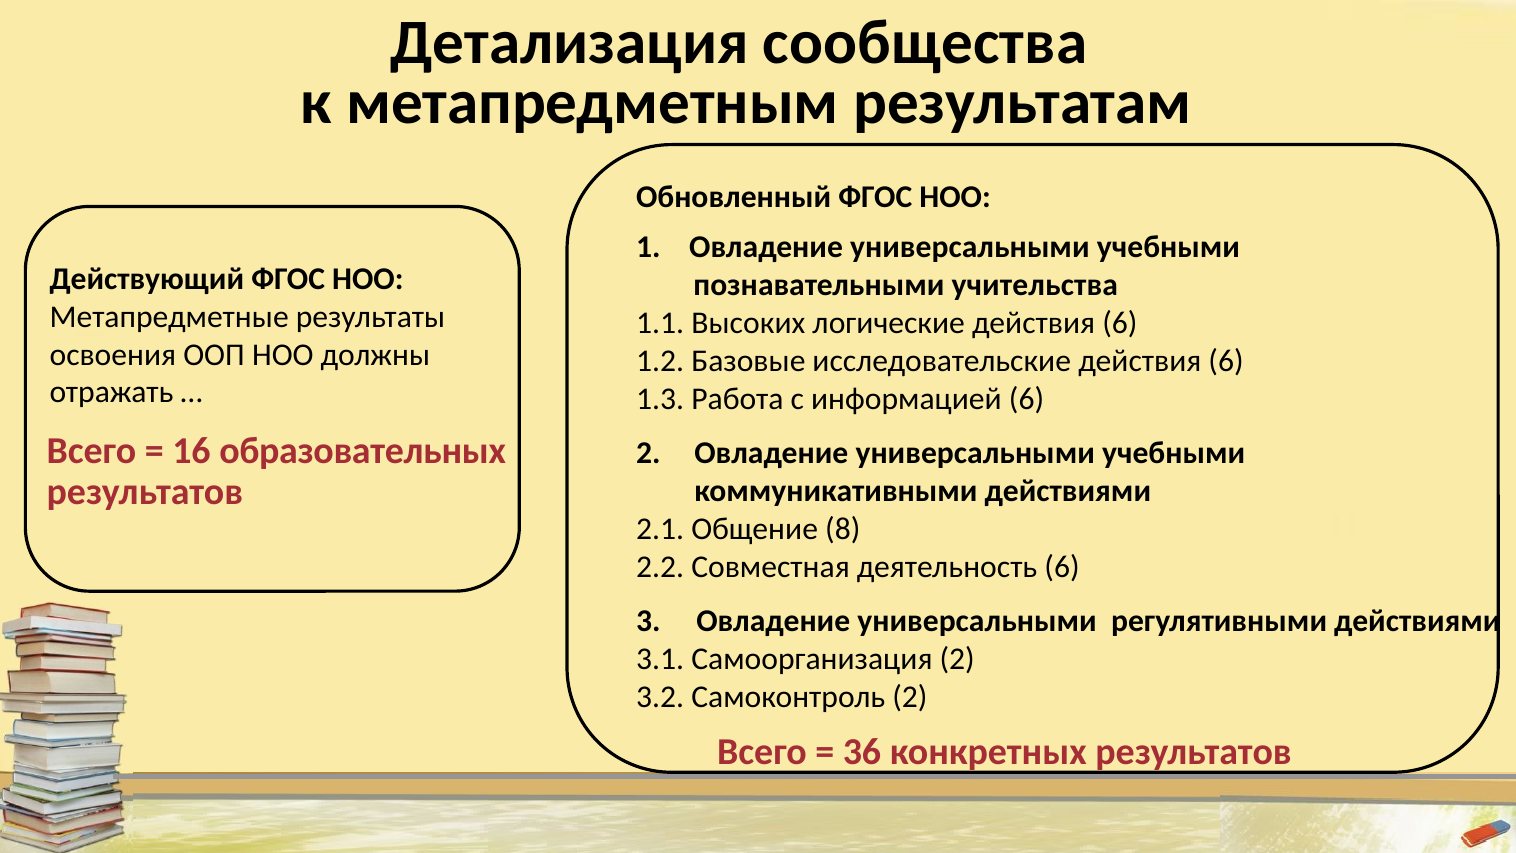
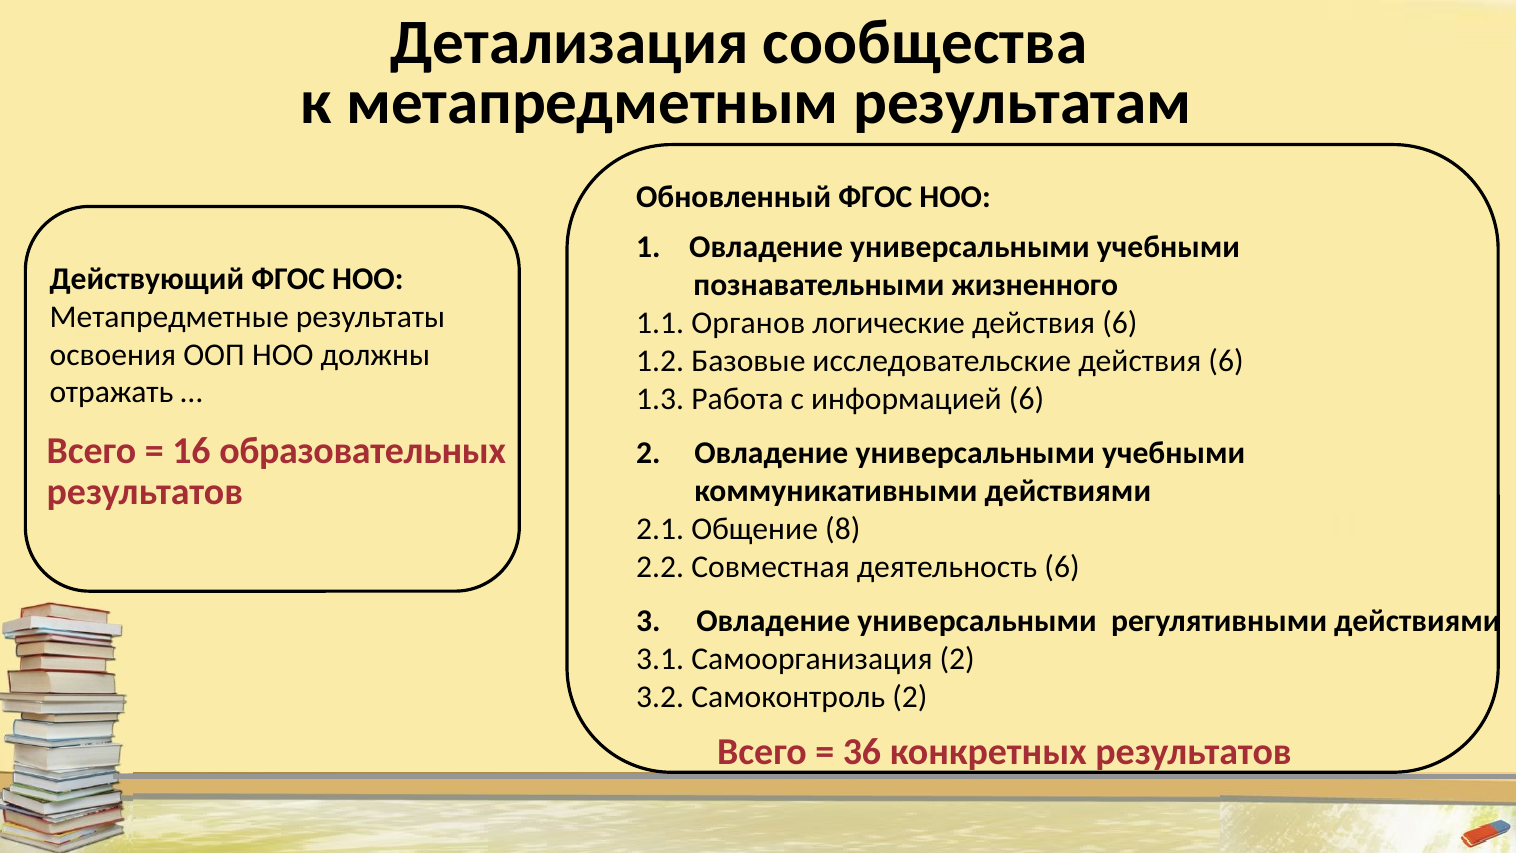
учительства: учительства -> жизненного (1035, 285)
Высоких: Высоких -> Органов (748, 323)
